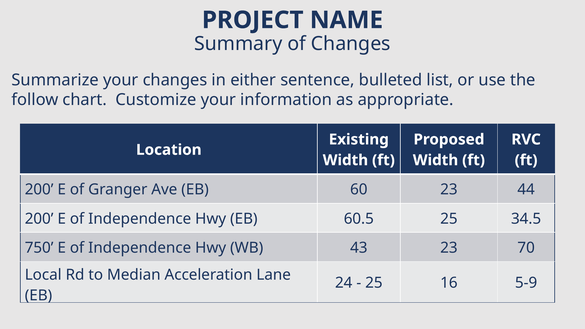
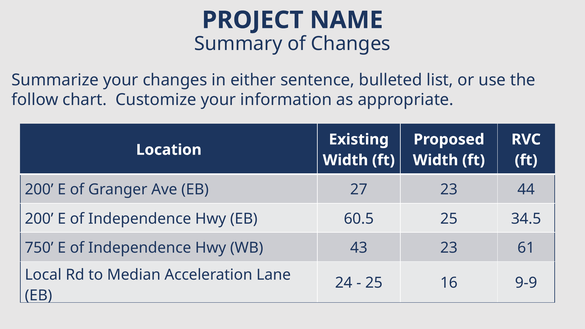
60: 60 -> 27 (359, 190)
70: 70 -> 61 (526, 248)
5-9: 5-9 -> 9-9 (526, 283)
